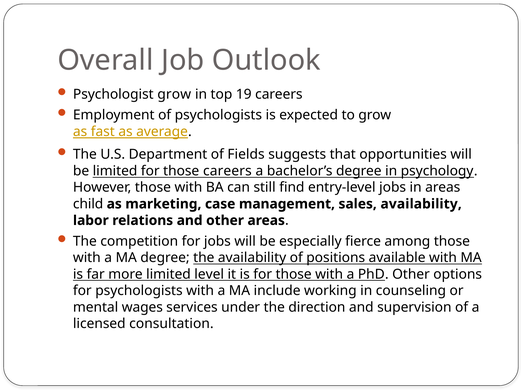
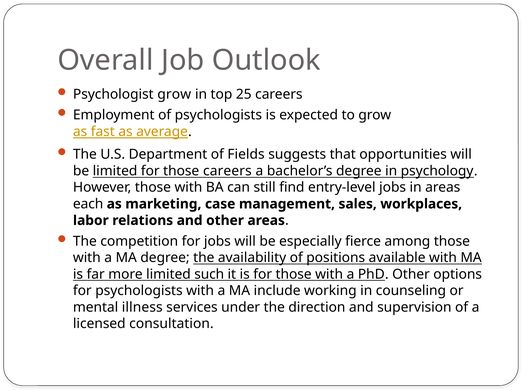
19: 19 -> 25 (244, 94)
child: child -> each (88, 204)
sales availability: availability -> workplaces (421, 204)
level: level -> such (209, 274)
wages: wages -> illness (142, 308)
